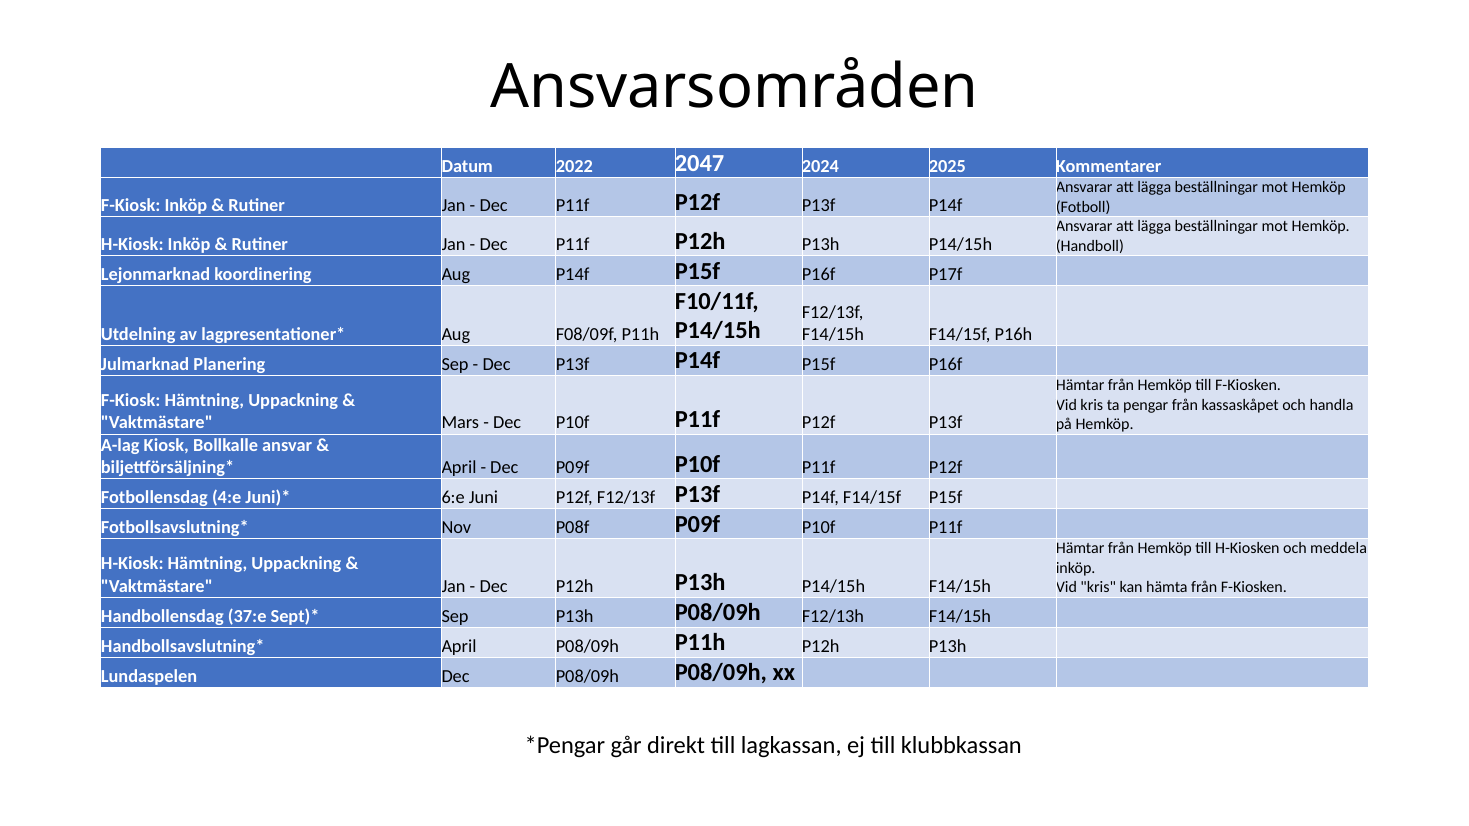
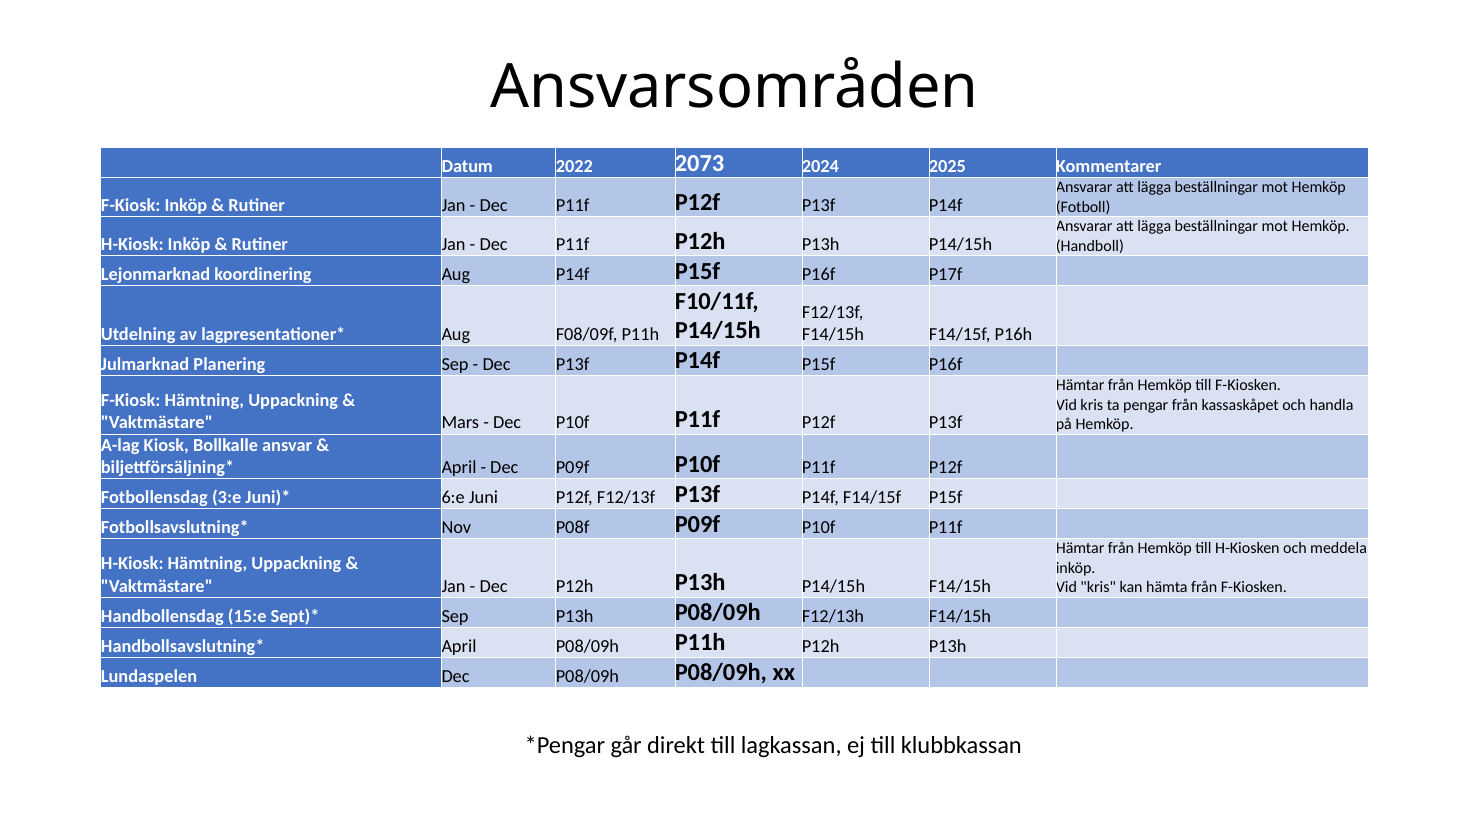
2047: 2047 -> 2073 (700, 163)
4:e: 4:e -> 3:e (227, 498)
37:e: 37:e -> 15:e (247, 616)
